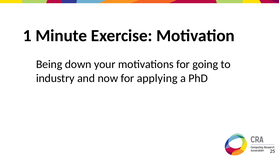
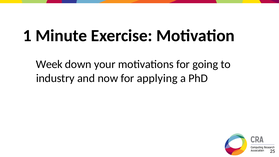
Being: Being -> Week (49, 64)
